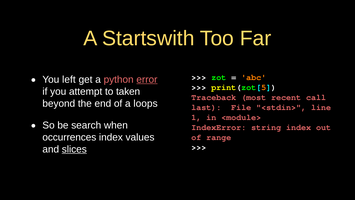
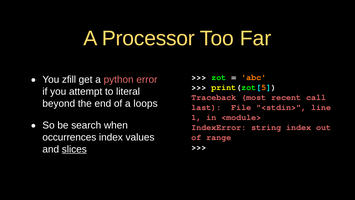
Startswith: Startswith -> Processor (148, 38)
left: left -> zfill (69, 79)
error underline: present -> none (147, 79)
taken: taken -> literal (128, 91)
